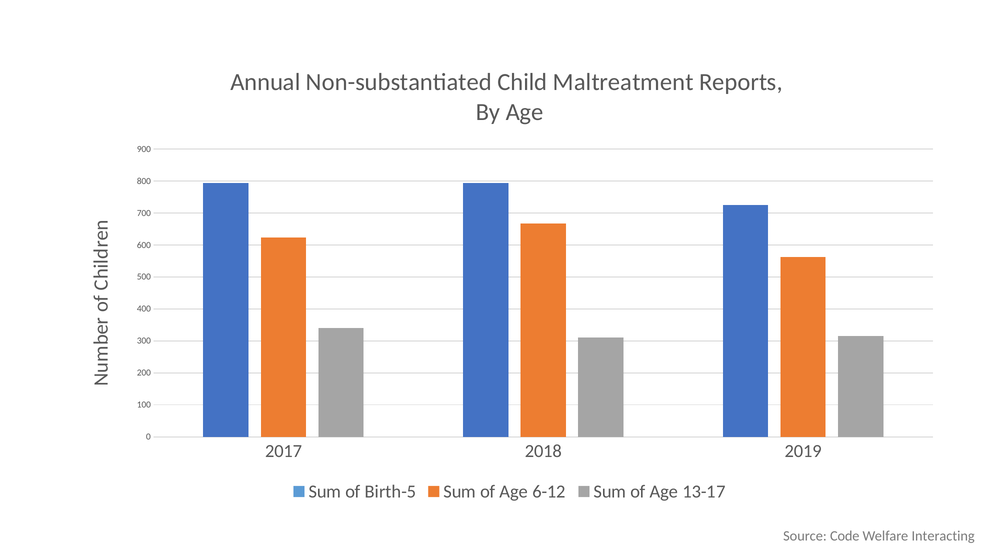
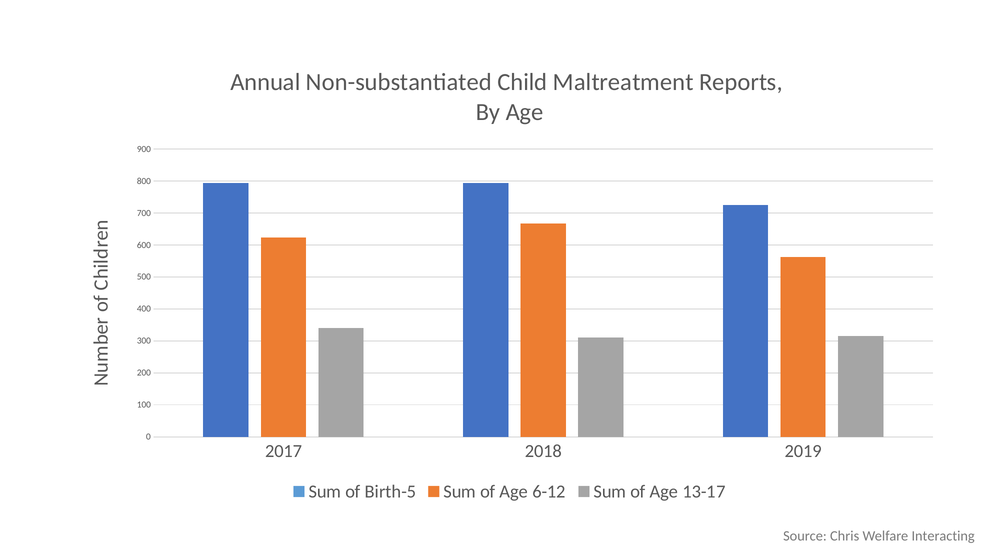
Code: Code -> Chris (845, 536)
